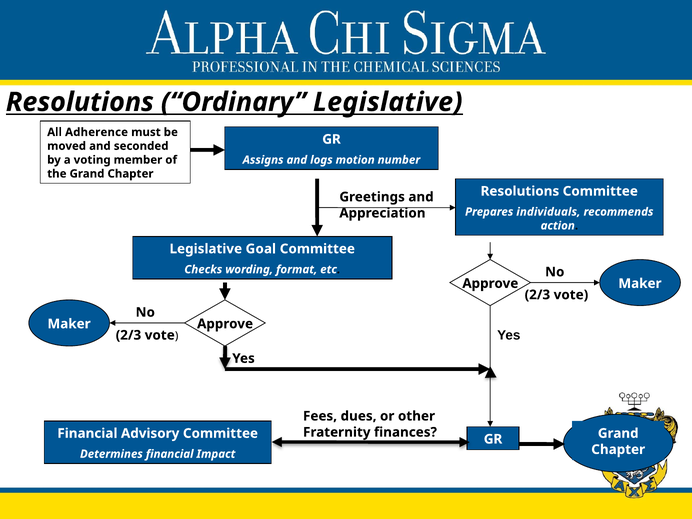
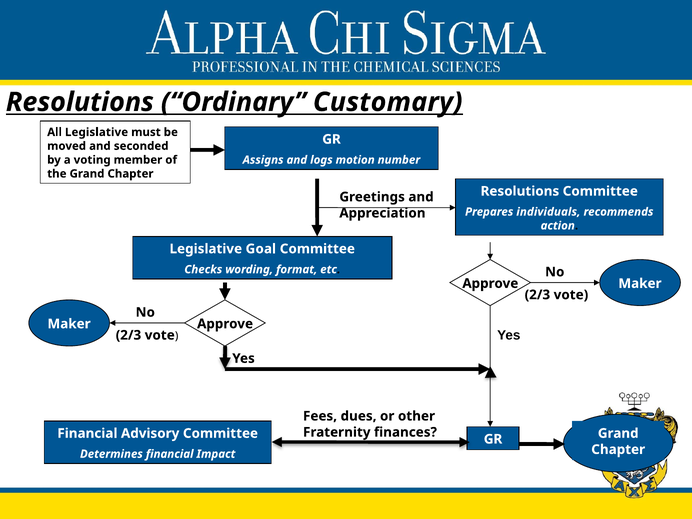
Ordinary Legislative: Legislative -> Customary (388, 102)
All Adherence: Adherence -> Legislative (97, 132)
